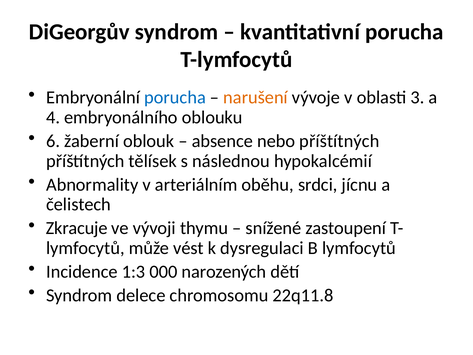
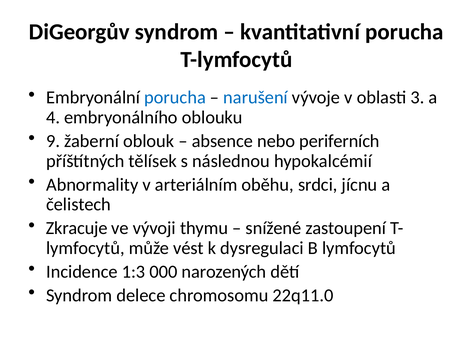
narušení colour: orange -> blue (256, 97)
6: 6 -> 9 (53, 141)
nebo příštítných: příštítných -> periferních (339, 141)
22q11.8: 22q11.8 -> 22q11.0 (303, 295)
